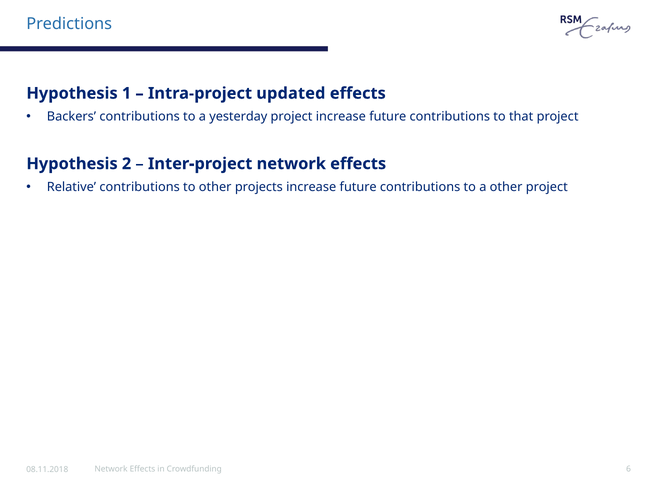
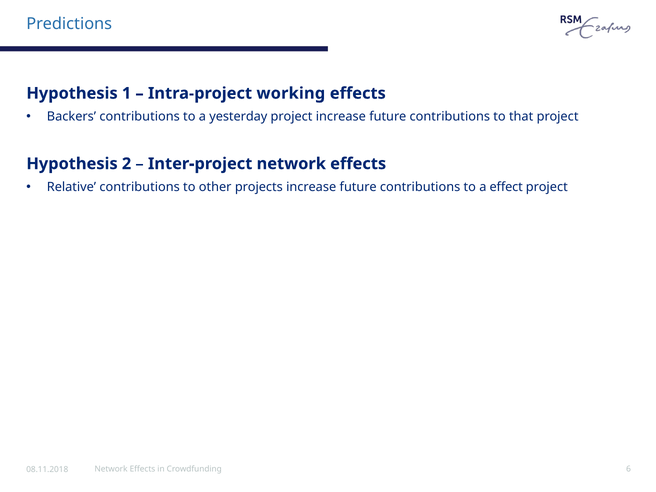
updated: updated -> working (291, 93)
a other: other -> effect (506, 187)
